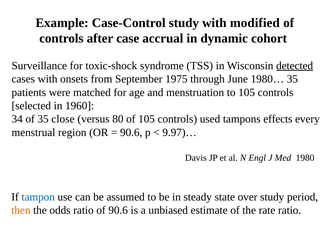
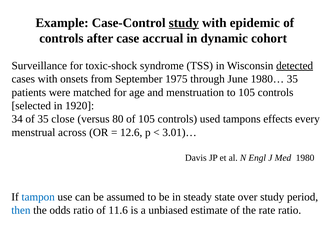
study underline: none -> present (184, 23)
modified: modified -> epidemic (255, 23)
1960: 1960 -> 1920 (80, 106)
region: region -> across (72, 132)
90.6: 90.6 -> 12.6 (131, 132)
9.97)…: 9.97)… -> 3.01)… (180, 132)
then colour: orange -> blue (21, 210)
of 90.6: 90.6 -> 11.6 (118, 210)
